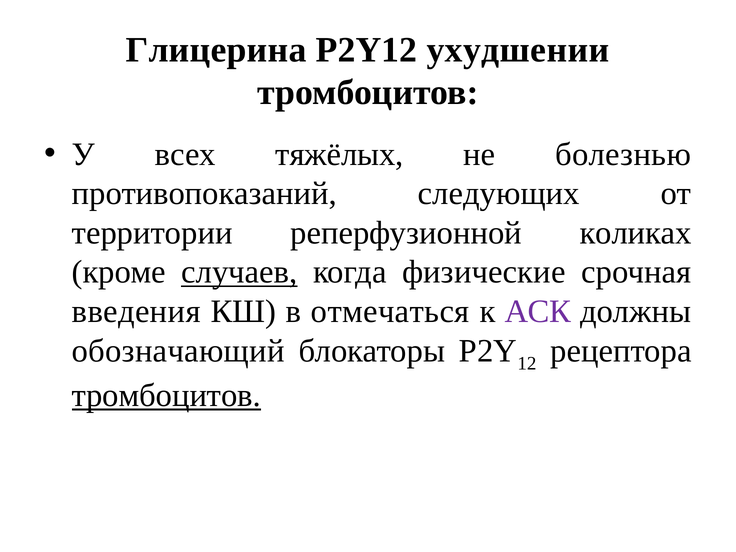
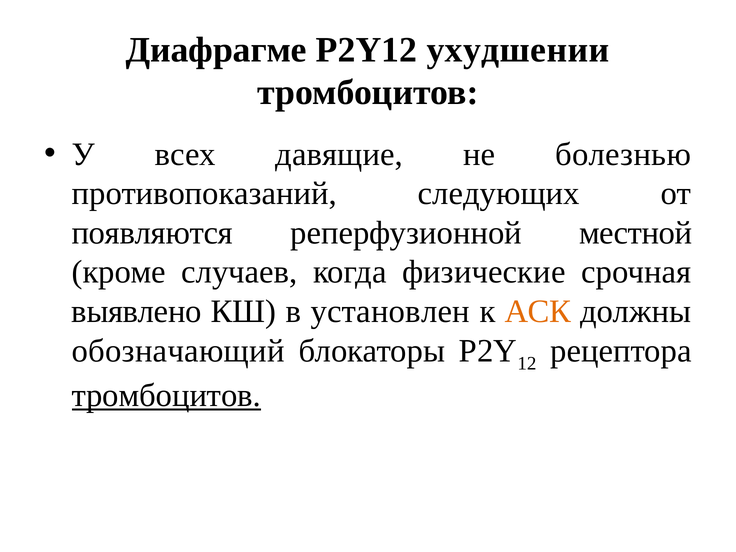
Глицерина: Глицерина -> Диафрагме (216, 50)
тяжёлых: тяжёлых -> давящие (339, 154)
территории: территории -> появляются (152, 233)
коликах: коликах -> местной (636, 233)
случаев underline: present -> none (239, 272)
введения: введения -> выявлено (137, 311)
отмечаться: отмечаться -> установлен (390, 311)
АСК colour: purple -> orange (538, 311)
